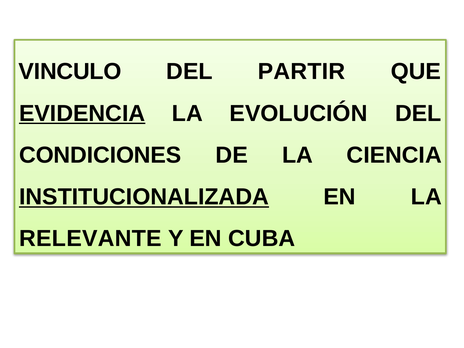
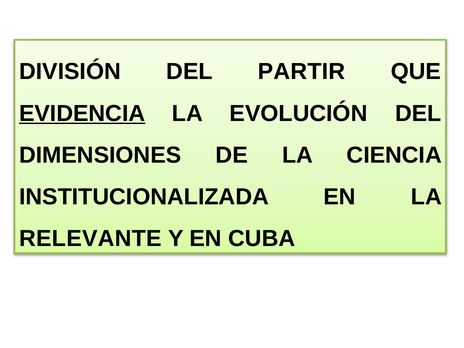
VINCULO: VINCULO -> DIVISIÓN (70, 72)
CONDICIONES: CONDICIONES -> DIMENSIONES (100, 155)
INSTITUCIONALIZADA underline: present -> none (144, 197)
